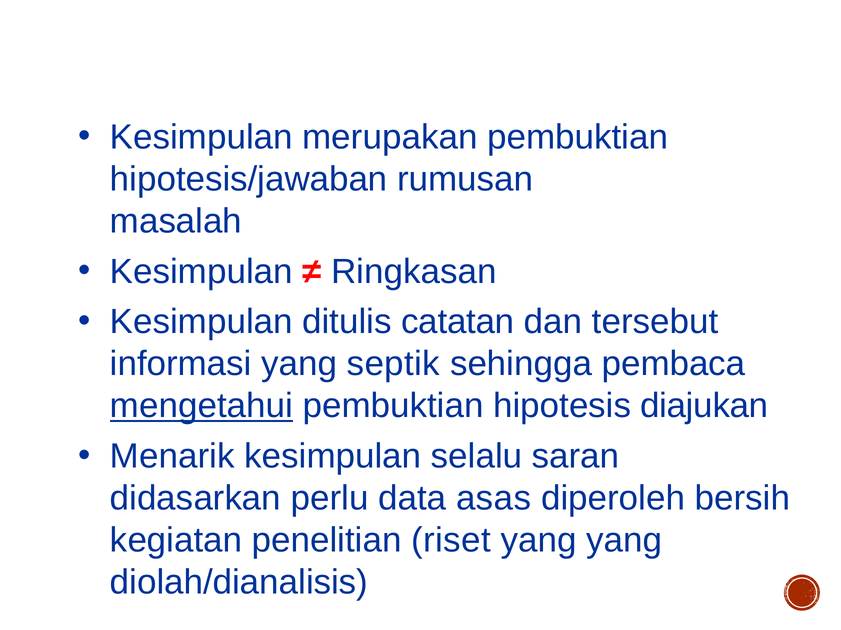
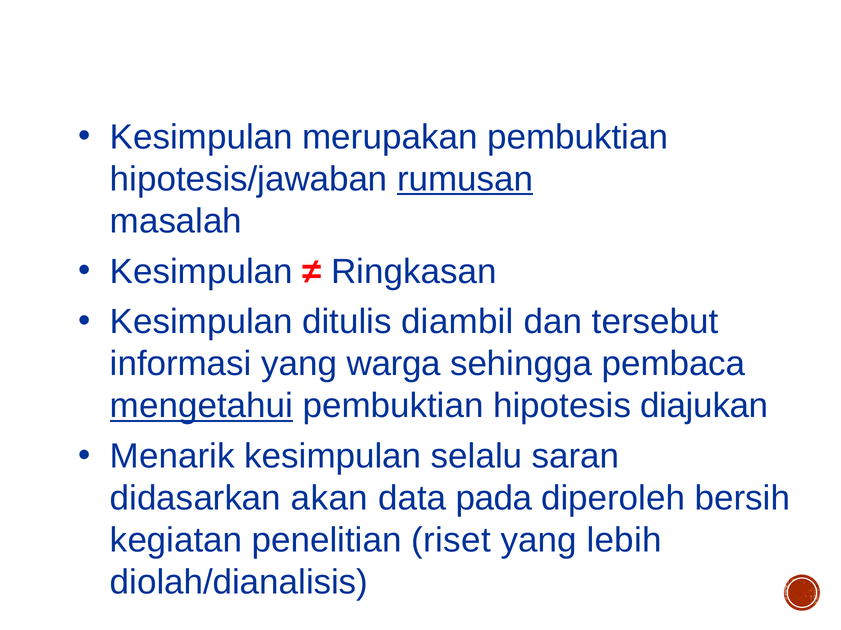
rumusan underline: none -> present (465, 179)
catatan: catatan -> diambil (457, 322)
septik: septik -> warga (394, 364)
perlu: perlu -> akan (329, 499)
asas: asas -> pada (494, 499)
yang yang: yang -> lebih (624, 541)
